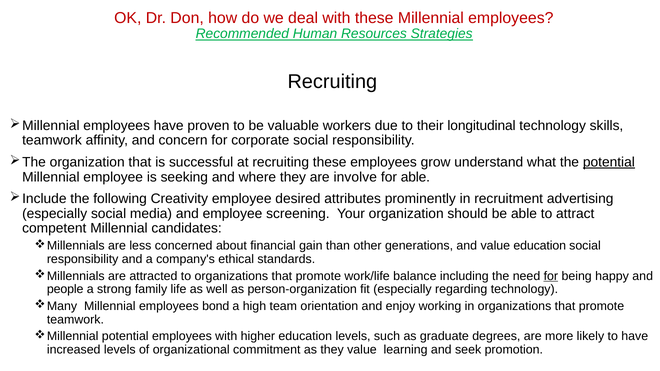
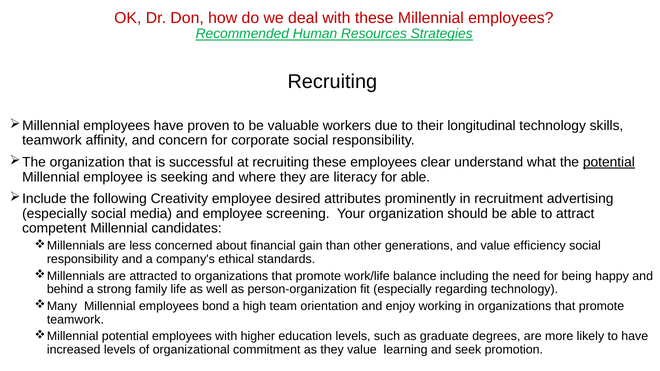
grow: grow -> clear (436, 162)
involve: involve -> literacy (355, 177)
value education: education -> efficiency (540, 246)
for underline: present -> none (551, 276)
people: people -> behind (65, 290)
